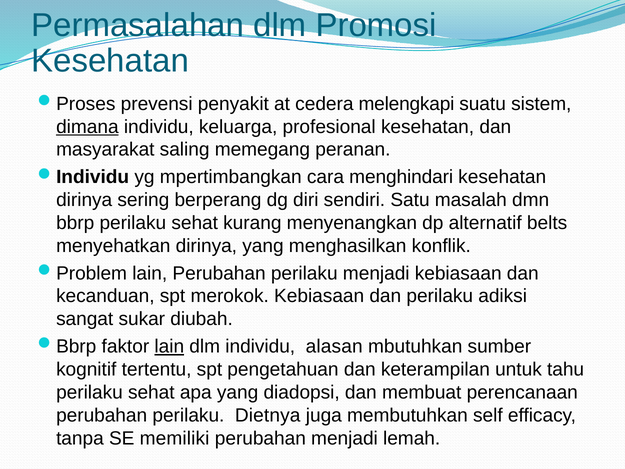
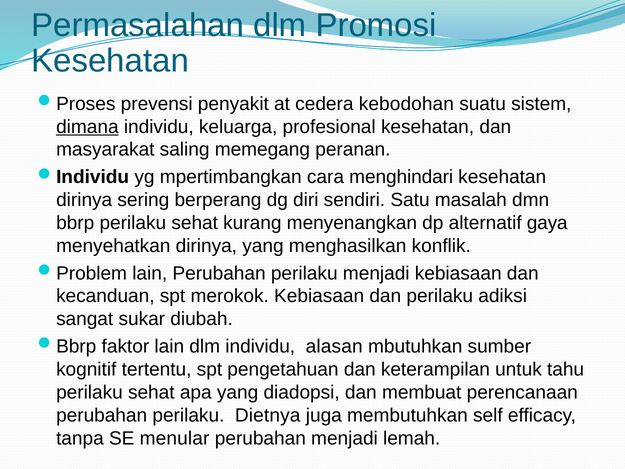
melengkapi: melengkapi -> kebodohan (406, 104)
belts: belts -> gaya (547, 223)
lain underline: present -> none (169, 346)
memiliki: memiliki -> menular (175, 438)
